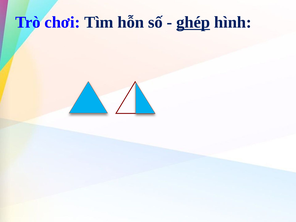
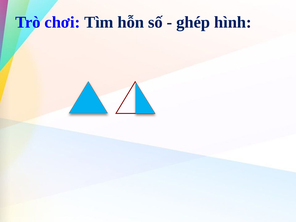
ghép underline: present -> none (193, 22)
